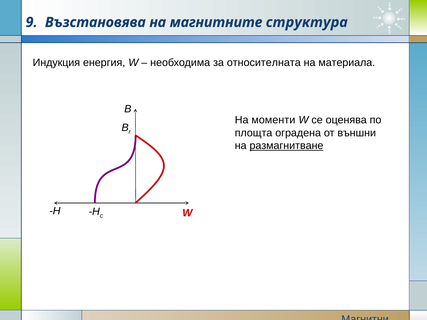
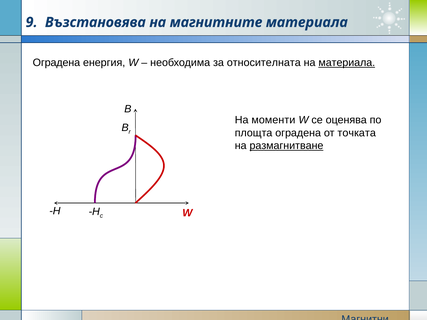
магнитните структура: структура -> материала (307, 22)
Индукция: Индукция -> Оградена (56, 63)
материала underline: none -> present (347, 63)
външни: външни -> точката (357, 133)
